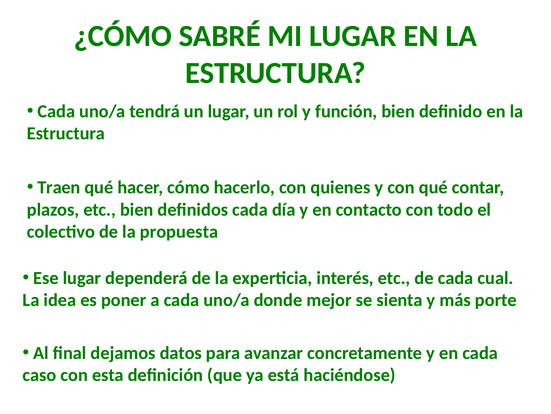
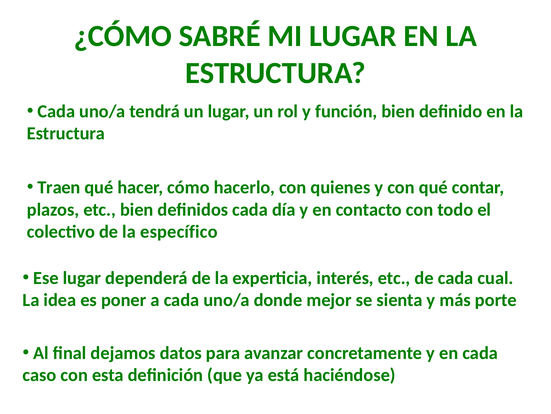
propuesta: propuesta -> específico (179, 231)
